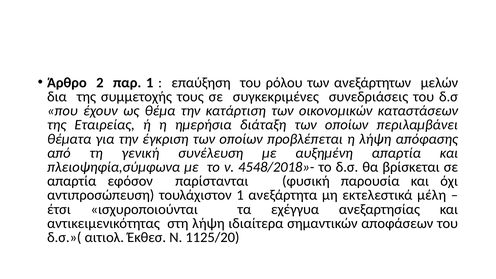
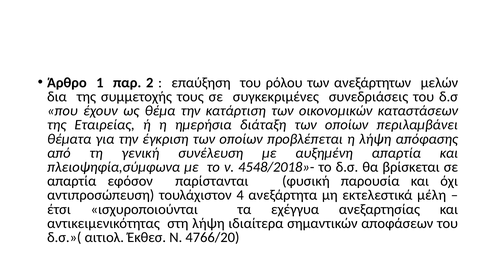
2: 2 -> 1 (100, 83)
παρ 1: 1 -> 2 (150, 83)
τουλάχιστον 1: 1 -> 4 (240, 195)
1125/20: 1125/20 -> 4766/20 (212, 237)
